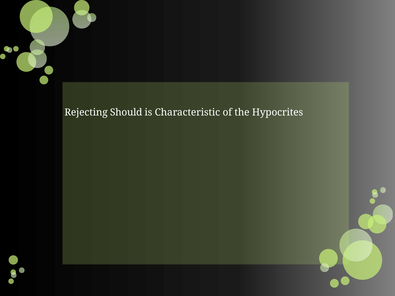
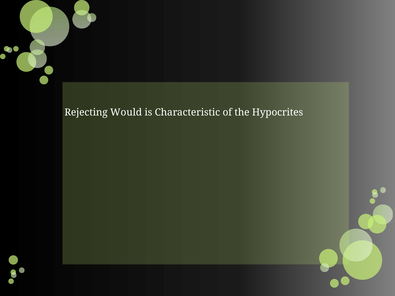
Should: Should -> Would (126, 112)
